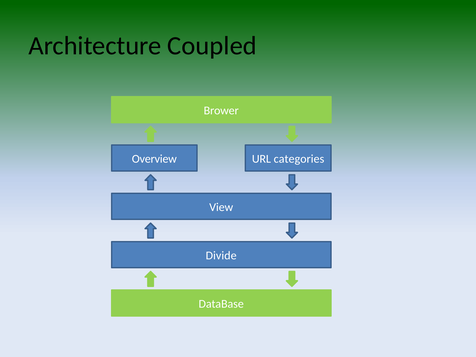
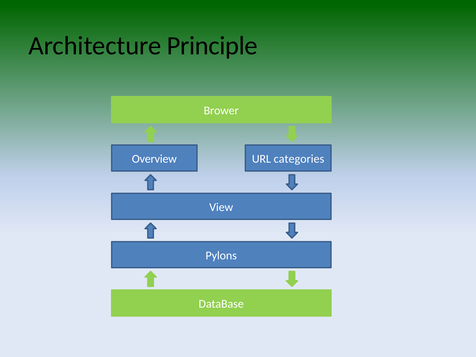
Coupled: Coupled -> Principle (212, 46)
Divide: Divide -> Pylons (221, 256)
